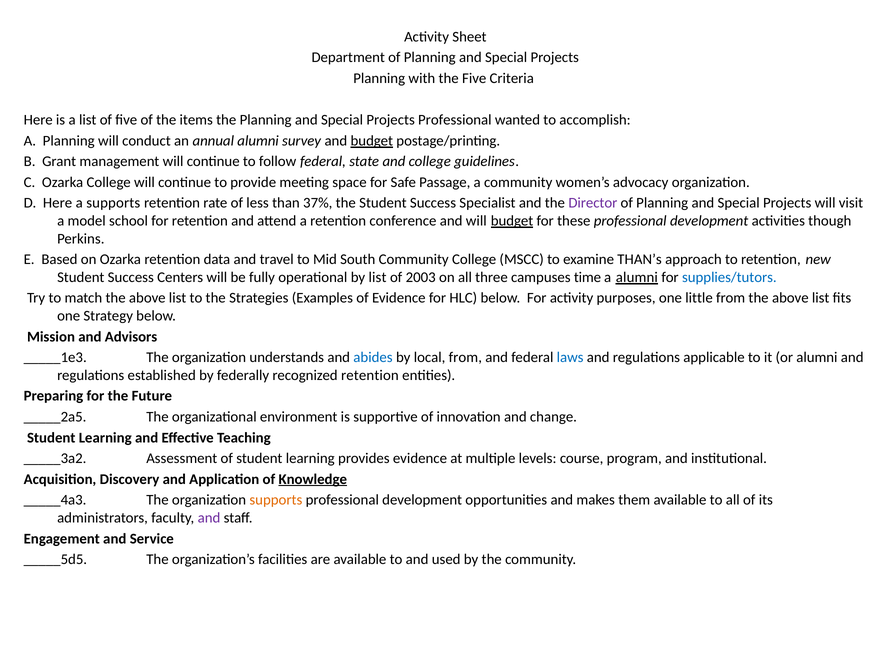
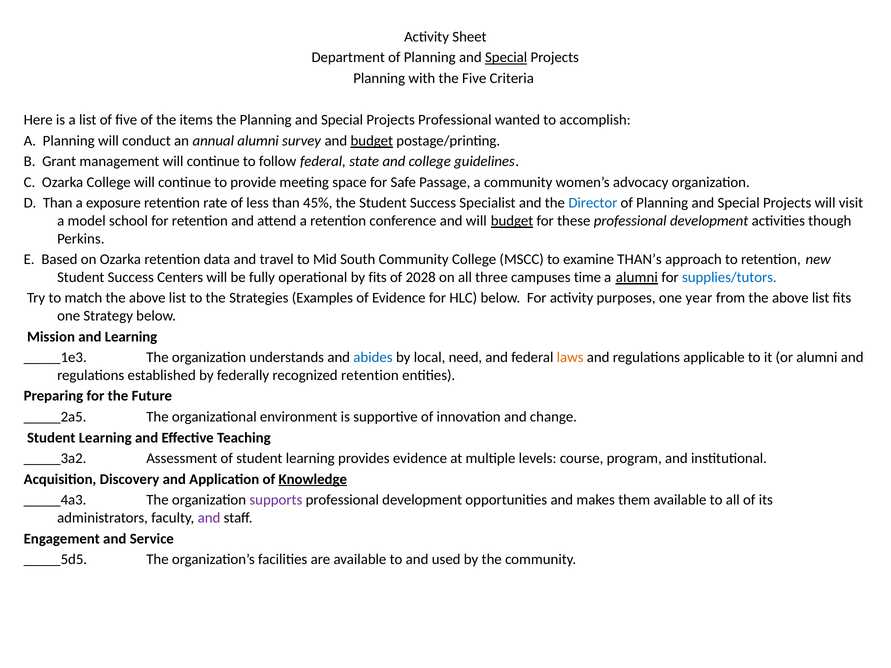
Special underline: none -> present (506, 57)
D Here: Here -> Than (58, 203)
a supports: supports -> exposure (113, 203)
37%: 37% -> 45% (318, 203)
Director colour: purple -> blue (593, 203)
by list: list -> fits (378, 277)
2003: 2003 -> 2028 (421, 277)
little: little -> year (699, 298)
and Advisors: Advisors -> Learning (131, 337)
local from: from -> need (465, 358)
laws colour: blue -> orange (570, 358)
supports colour: orange -> purple (276, 500)
